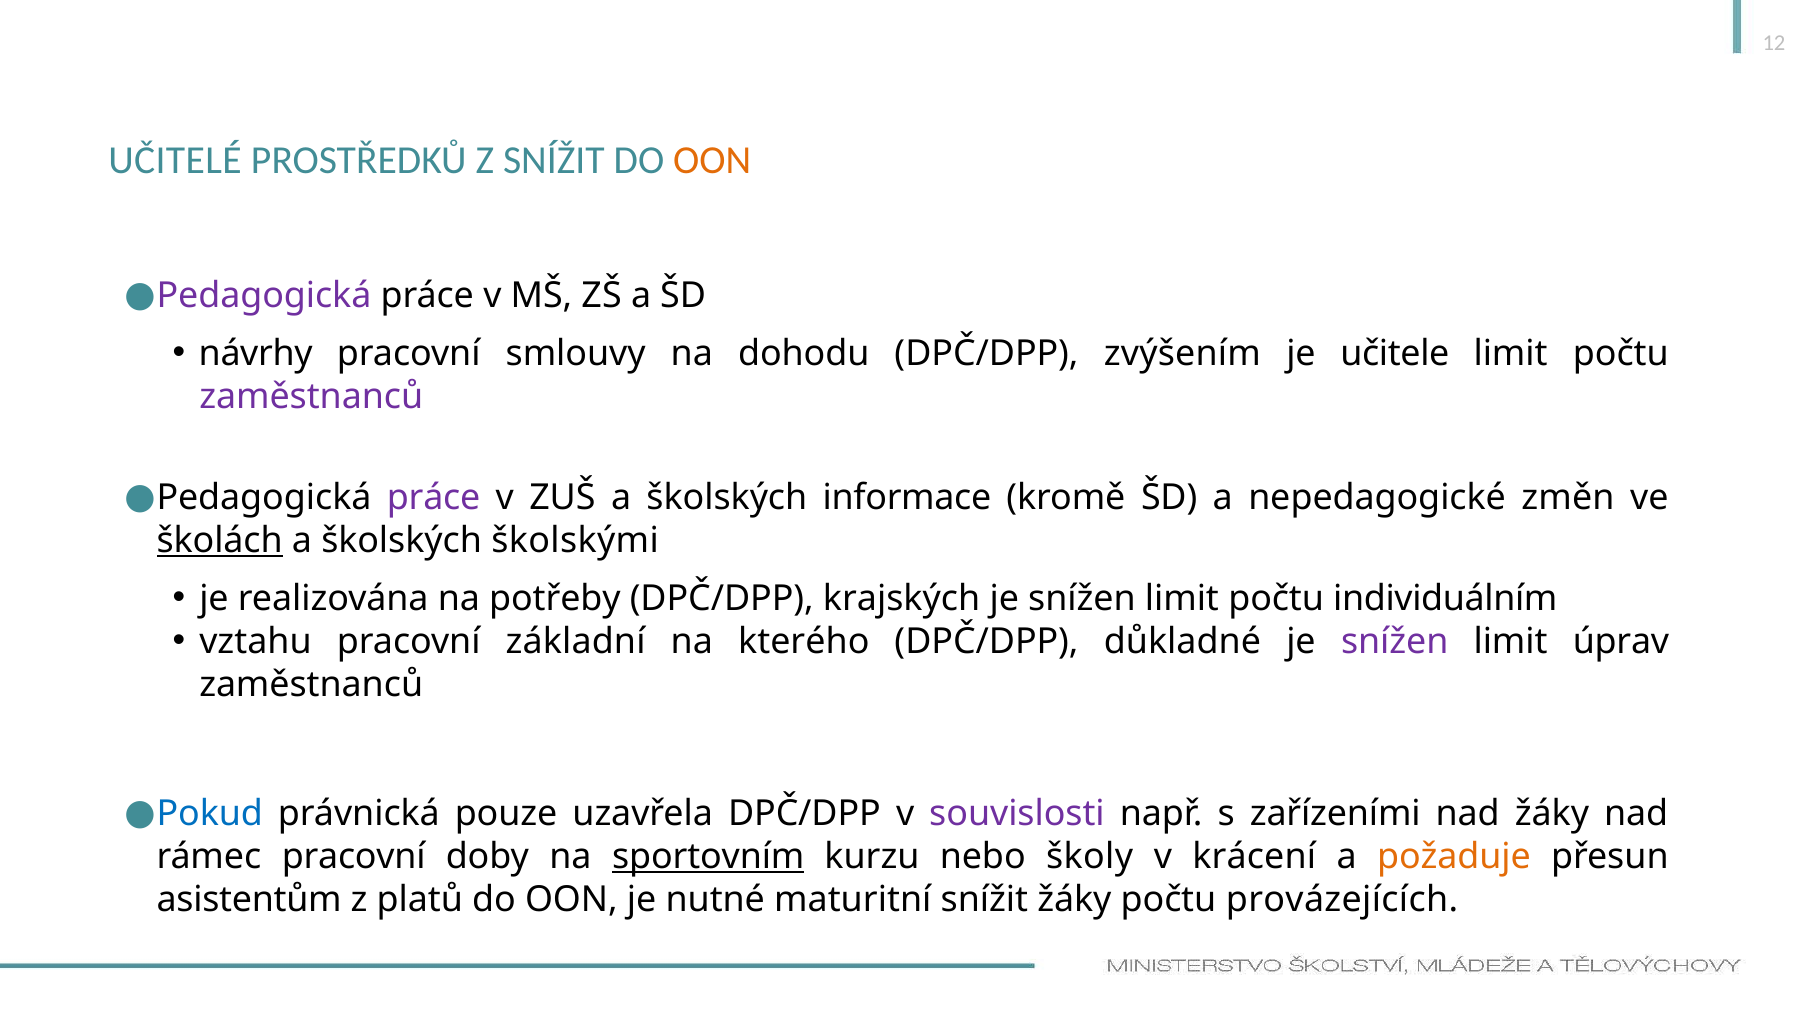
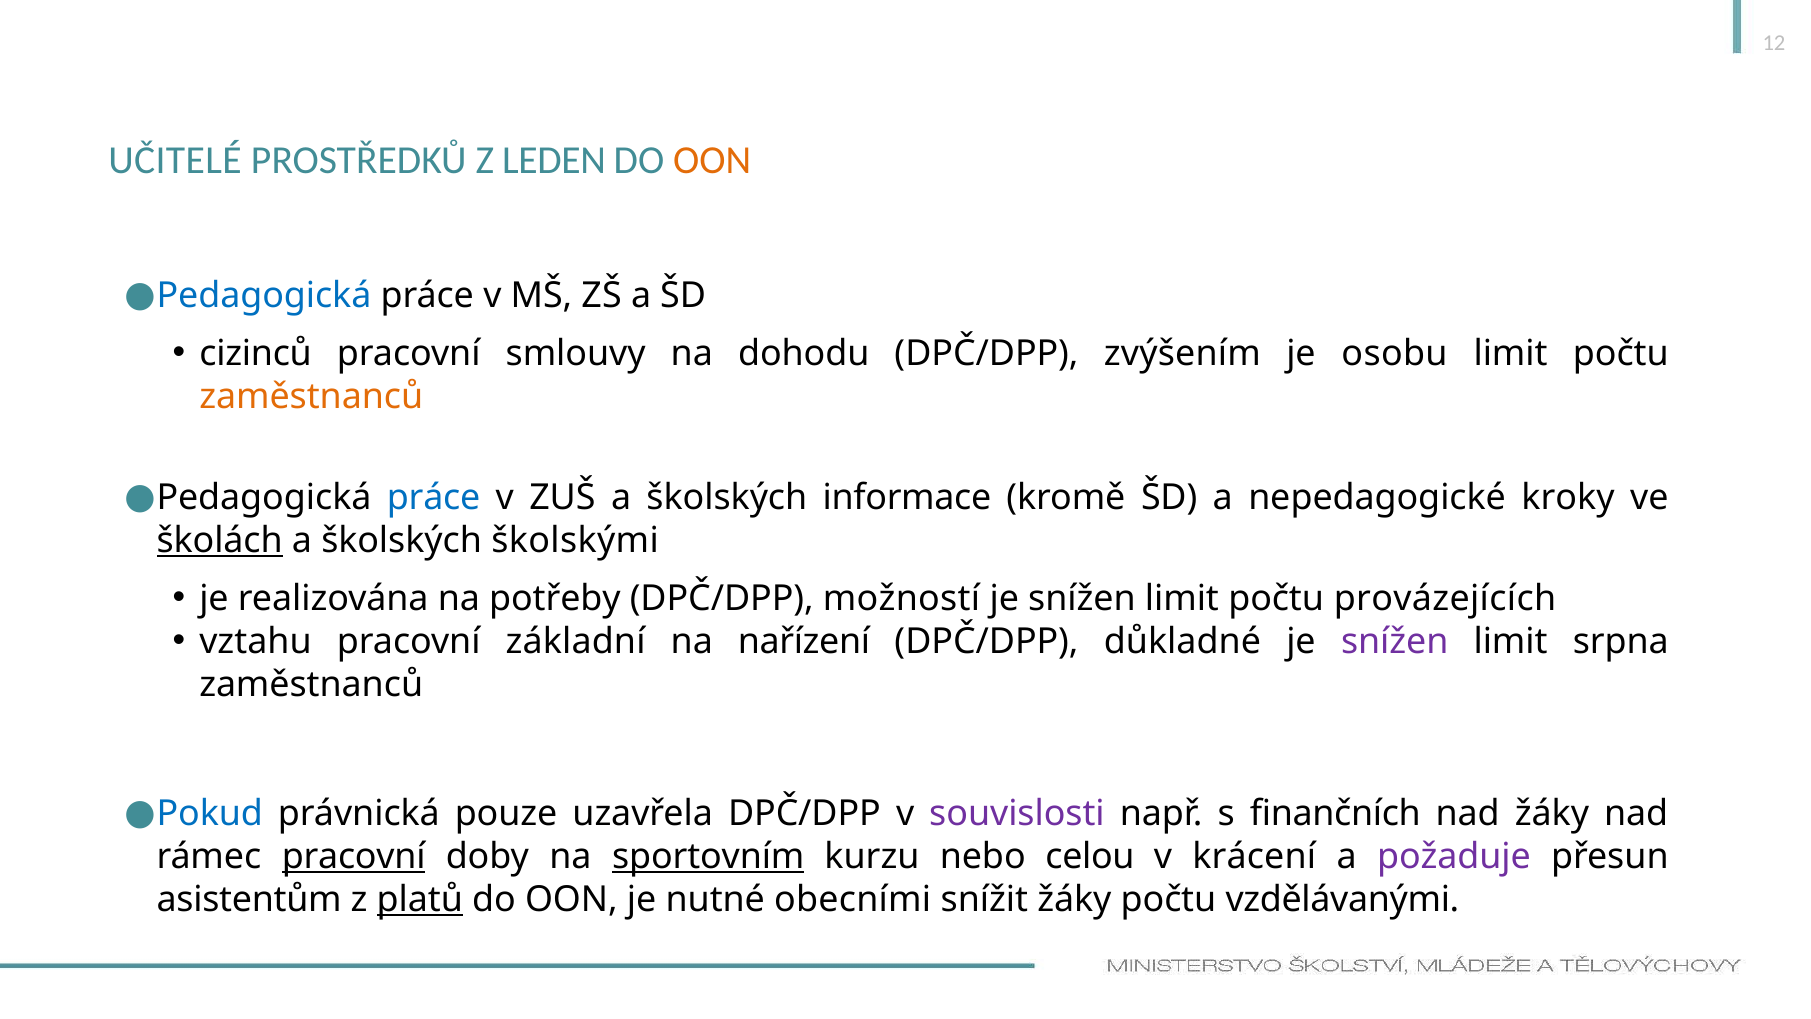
Z SNÍŽIT: SNÍŽIT -> LEDEN (554, 160)
Pedagogická colour: purple -> blue (264, 295)
návrhy: návrhy -> cizinců (256, 353)
učitele: učitele -> osobu (1395, 353)
zaměstnanců colour: purple -> orange (311, 396)
práce colour: purple -> blue (434, 497)
změn: změn -> kroky (1568, 497)
krajských: krajských -> možností (901, 598)
individuálním: individuálním -> provázejících (1445, 598)
kterého: kterého -> nařízení (804, 641)
úprav: úprav -> srpna (1621, 641)
zařízeními: zařízeními -> finančních (1335, 813)
pracovní underline: none -> present (354, 856)
školy: školy -> celou (1090, 856)
požaduje colour: orange -> purple (1454, 856)
platů underline: none -> present (420, 899)
maturitní: maturitní -> obecními (853, 899)
provázejících: provázejících -> vzdělávanými (1342, 899)
